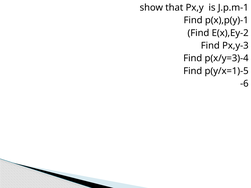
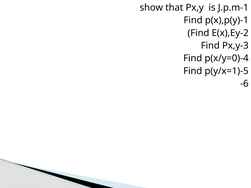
p(x/y=3: p(x/y=3 -> p(x/y=0 (222, 58)
